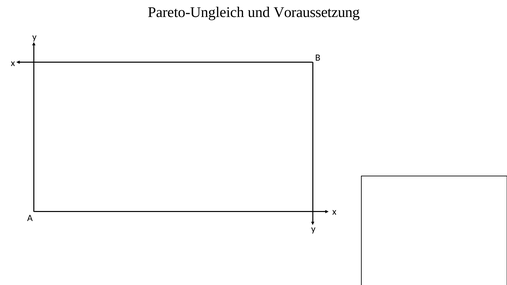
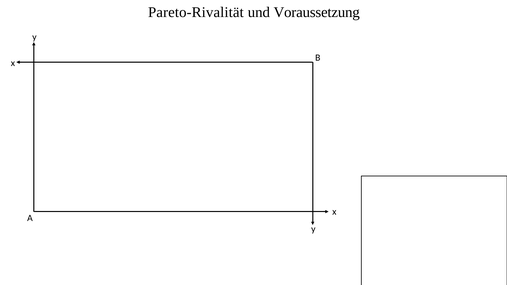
Pareto-Ungleich: Pareto-Ungleich -> Pareto-Rivalität (196, 12)
